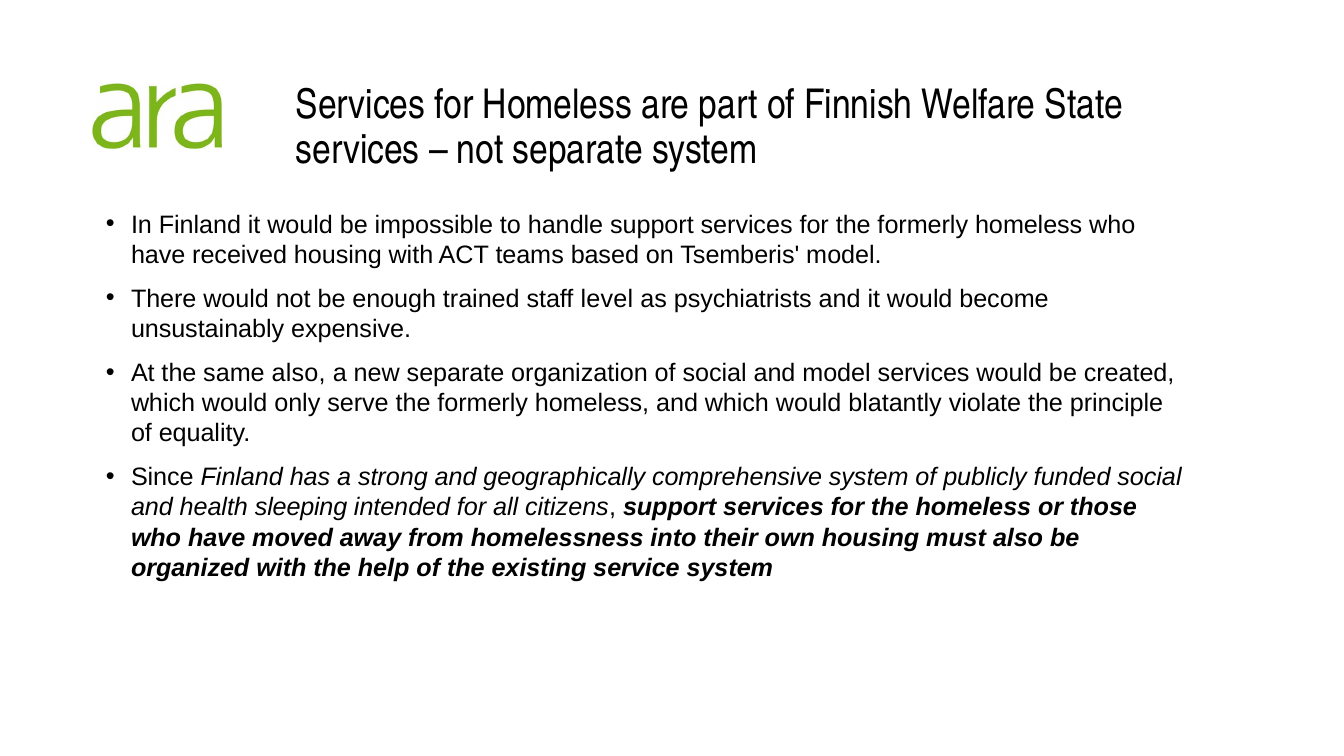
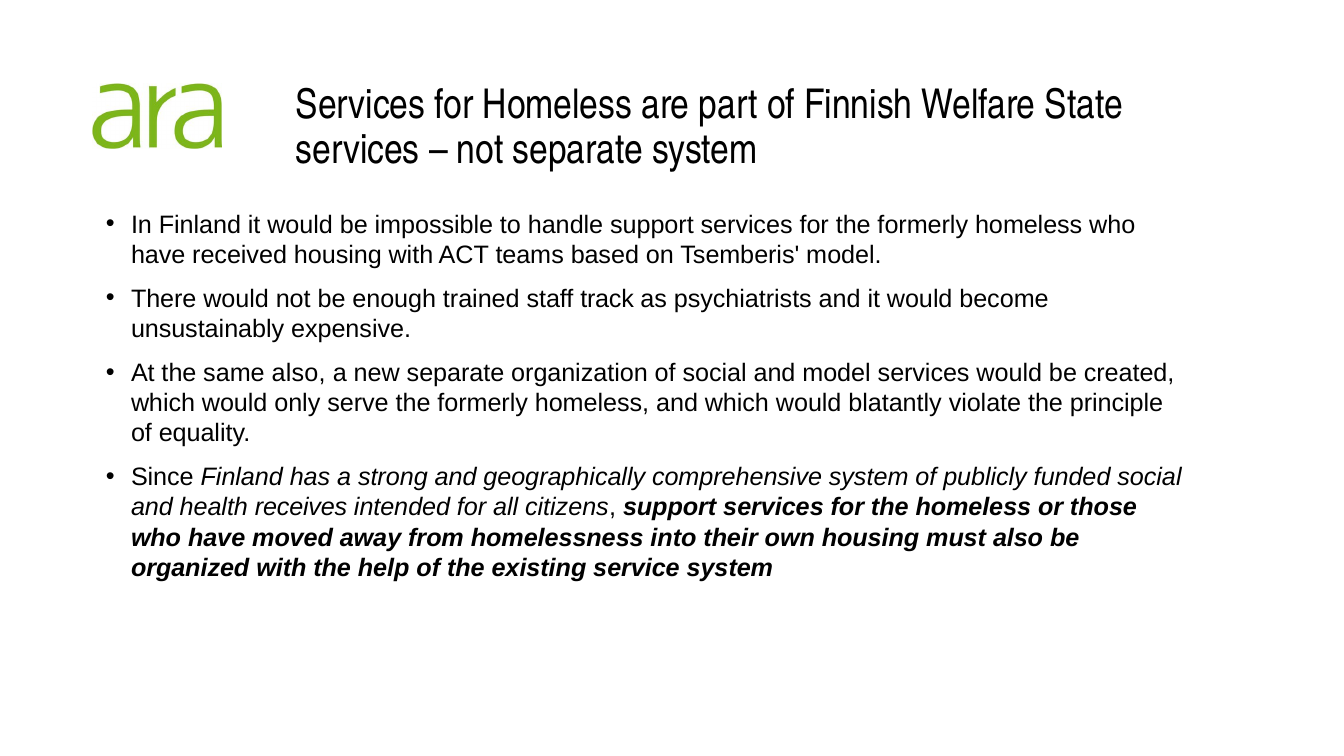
level: level -> track (607, 299)
sleeping: sleeping -> receives (301, 508)
